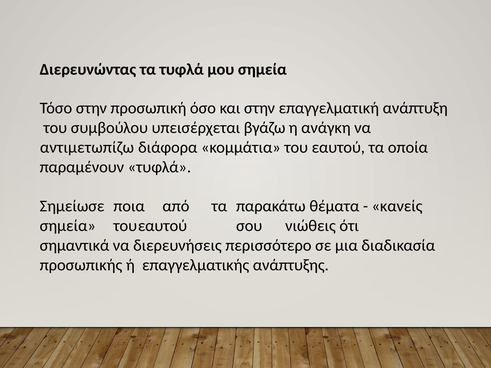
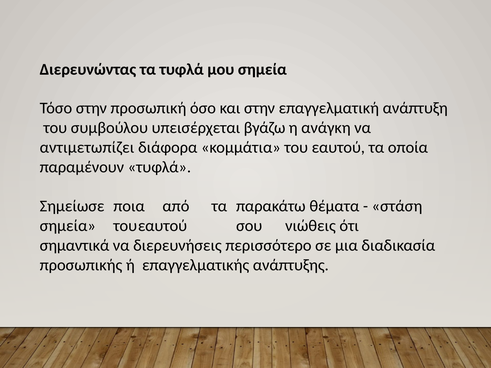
αντιμετωπίζω: αντιμετωπίζω -> αντιμετωπίζει (87, 147)
κανείς: κανείς -> στάση (397, 206)
